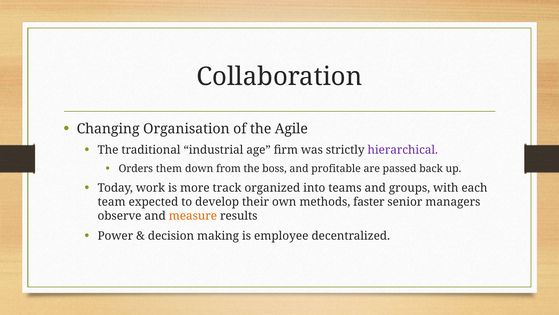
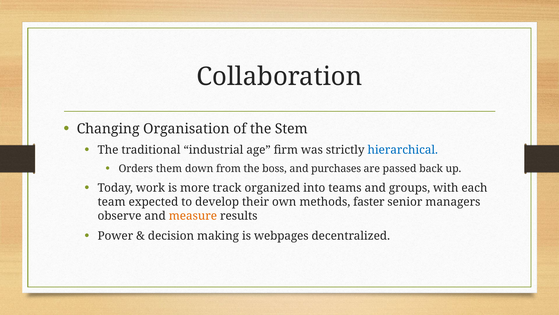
Agile: Agile -> Stem (291, 129)
hierarchical colour: purple -> blue (403, 150)
profitable: profitable -> purchases (336, 169)
employee: employee -> webpages (281, 235)
